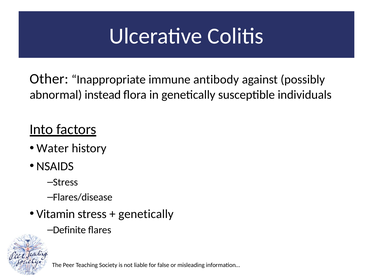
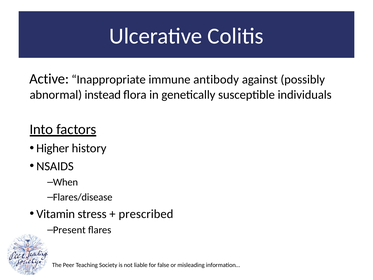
Other: Other -> Active (49, 79)
Water: Water -> Higher (53, 148)
Stress: Stress -> When (65, 182)
genetically: genetically -> prescribed (146, 214)
Definite: Definite -> Present (69, 230)
